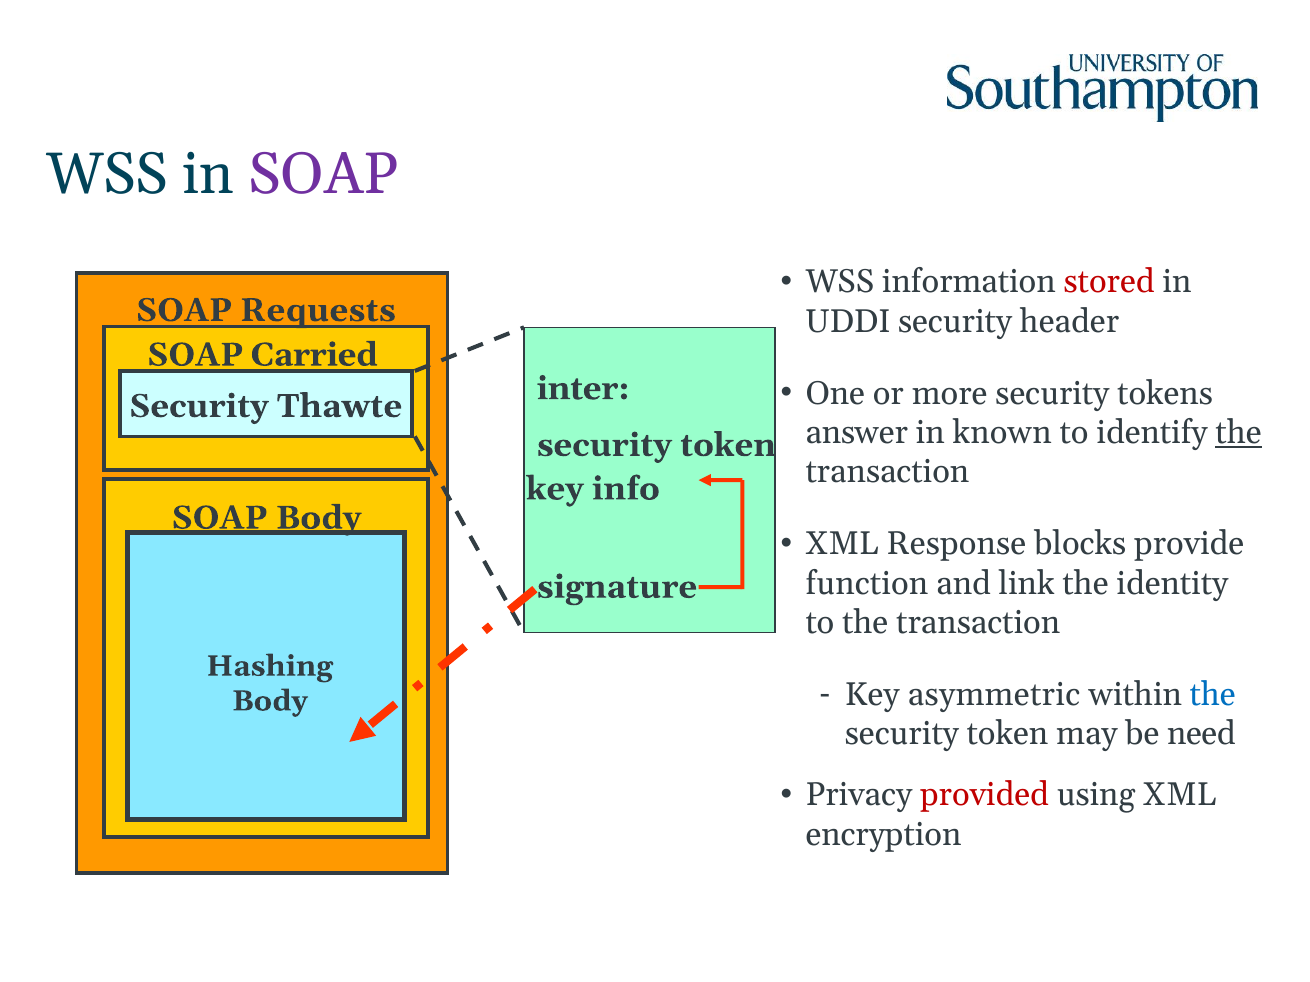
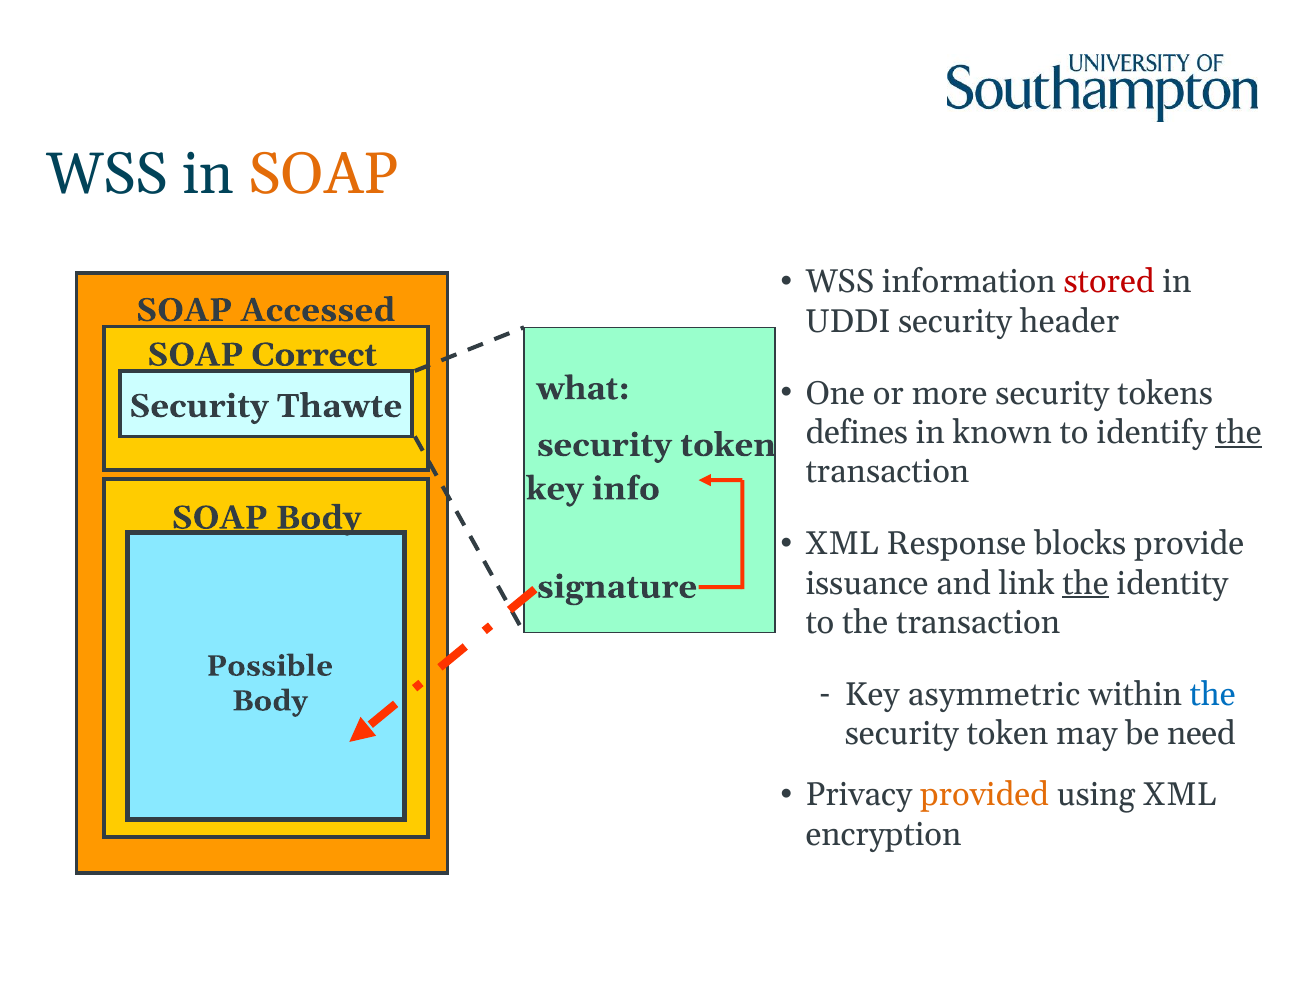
SOAP colour: purple -> orange (323, 174)
Requests: Requests -> Accessed (318, 310)
Carried: Carried -> Correct (314, 355)
inter: inter -> what (583, 389)
answer: answer -> defines (857, 433)
function: function -> issuance (867, 584)
the underline: none -> present (1086, 584)
Hashing: Hashing -> Possible (270, 666)
provided colour: red -> orange (984, 795)
